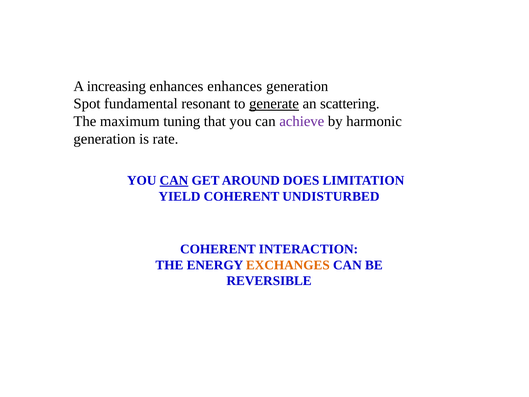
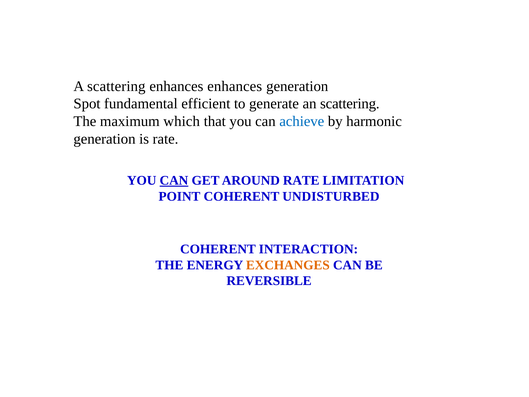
A increasing: increasing -> scattering (116, 86)
resonant: resonant -> efficient (206, 104)
generate underline: present -> none (274, 104)
tuning: tuning -> which (182, 121)
achieve colour: purple -> blue (302, 121)
AROUND DOES: DOES -> RATE (301, 180)
YIELD: YIELD -> POINT (179, 196)
